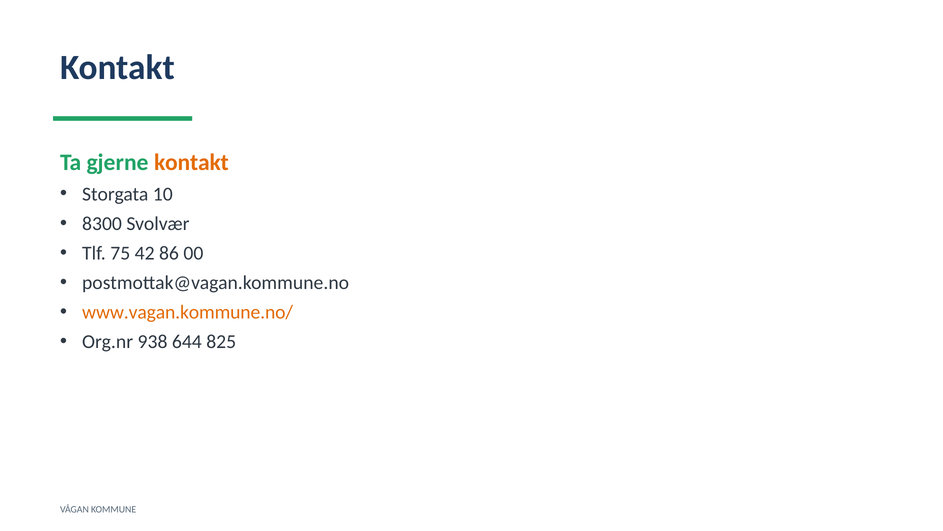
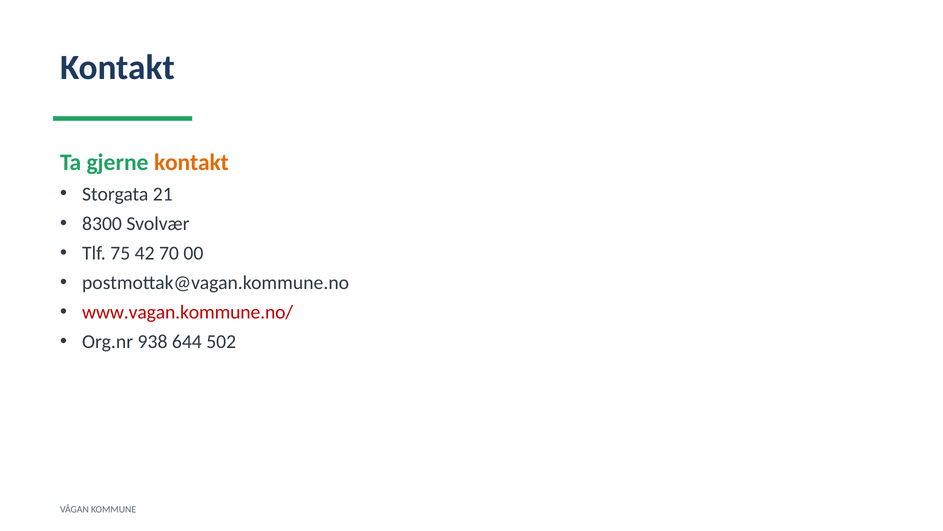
10: 10 -> 21 (163, 194)
86: 86 -> 70 (169, 253)
www.vagan.kommune.no/ colour: orange -> red (188, 312)
825: 825 -> 502 (221, 341)
